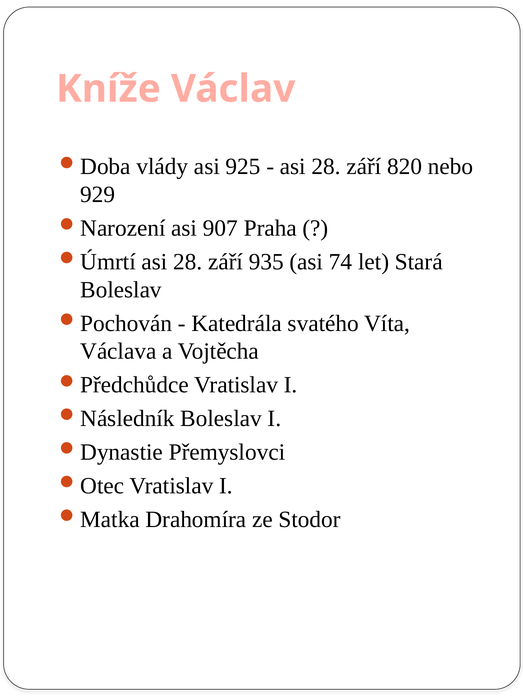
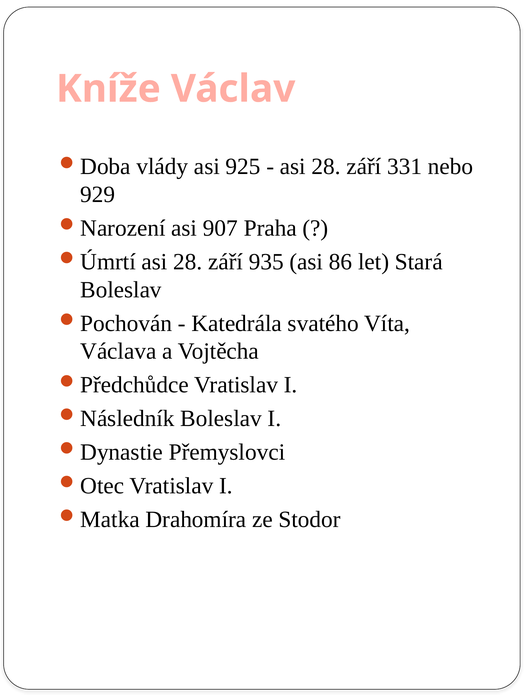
820: 820 -> 331 (405, 167)
74: 74 -> 86 (341, 262)
